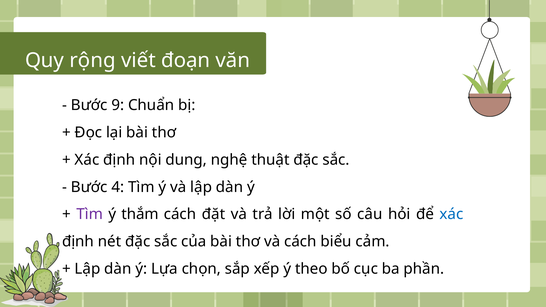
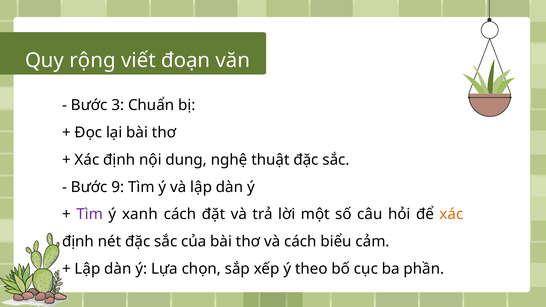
9: 9 -> 3 (118, 105)
4: 4 -> 9 (118, 187)
thắm: thắm -> xanh (140, 214)
xác colour: blue -> orange (452, 214)
